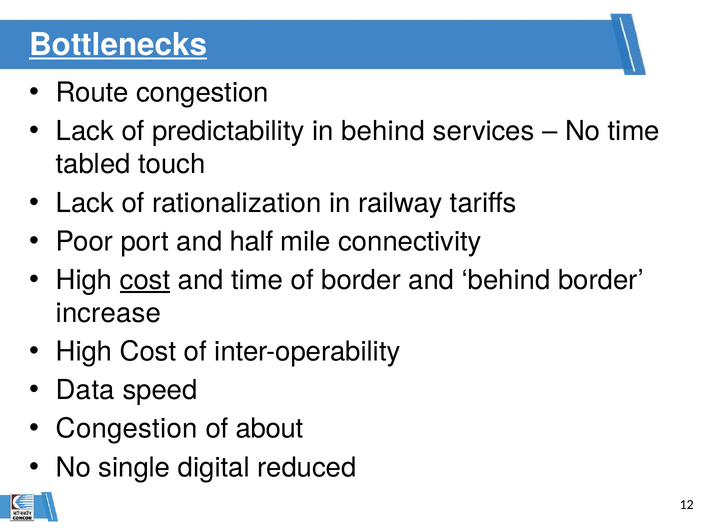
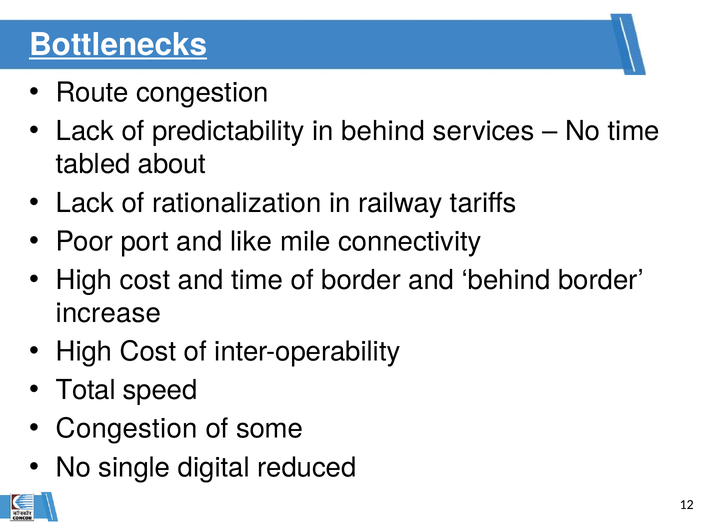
touch: touch -> about (172, 164)
half: half -> like (251, 242)
cost underline: present -> none (145, 280)
Data: Data -> Total (86, 390)
about: about -> some (269, 429)
